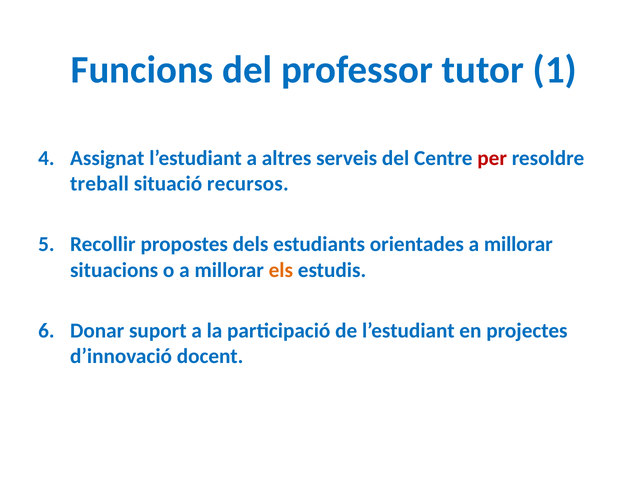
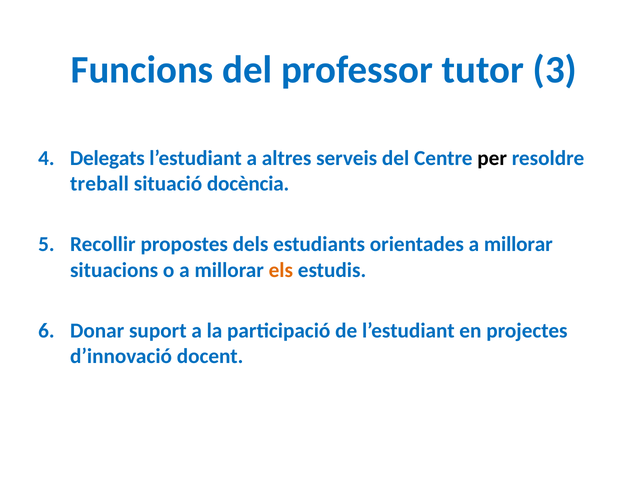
1: 1 -> 3 (555, 70)
Assignat: Assignat -> Delegats (107, 158)
per colour: red -> black (492, 158)
recursos: recursos -> docència (248, 184)
